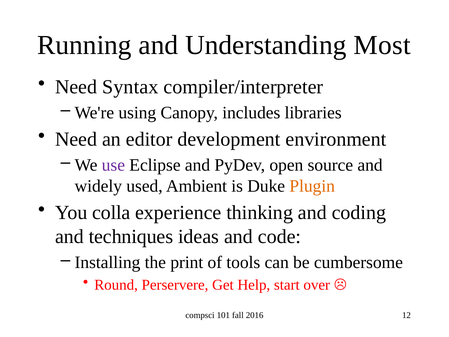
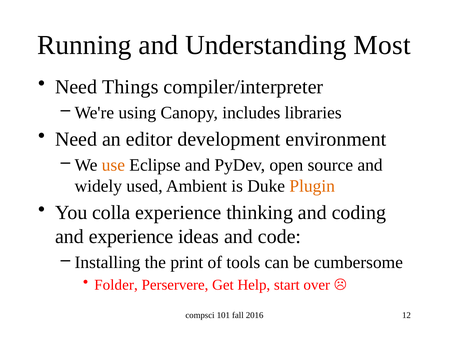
Syntax: Syntax -> Things (130, 87)
use colour: purple -> orange (113, 165)
and techniques: techniques -> experience (131, 236)
Round: Round -> Folder (116, 285)
